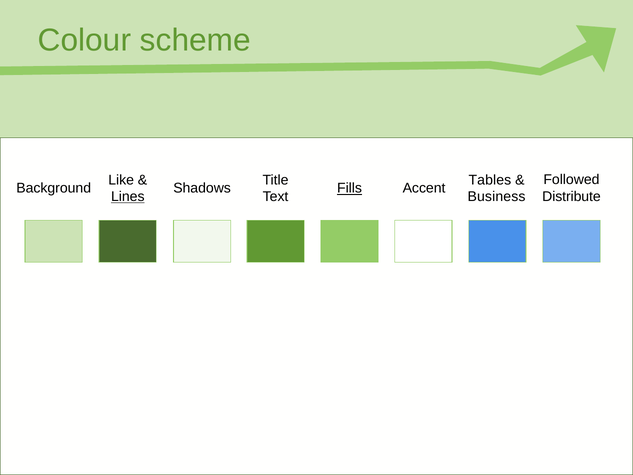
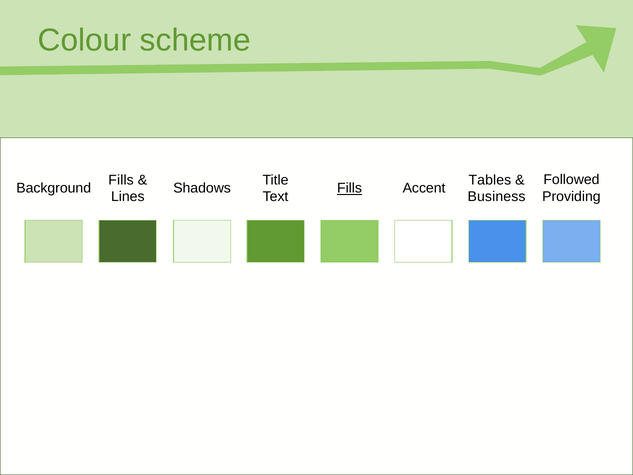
Like: Like -> Fills (121, 180)
Distribute: Distribute -> Providing (571, 197)
Lines underline: present -> none (128, 197)
